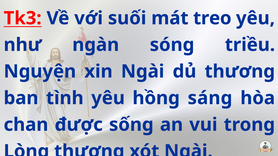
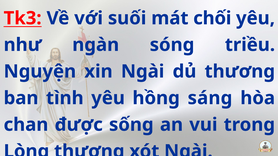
treo: treo -> chối (212, 18)
